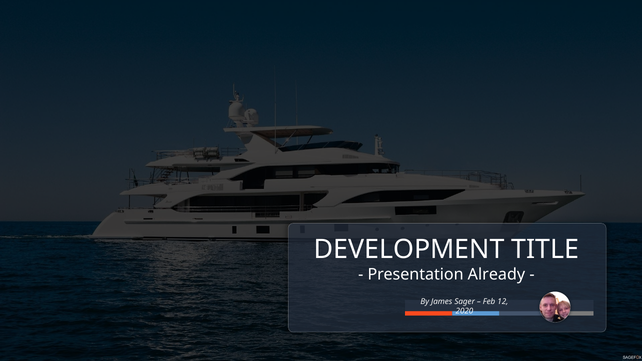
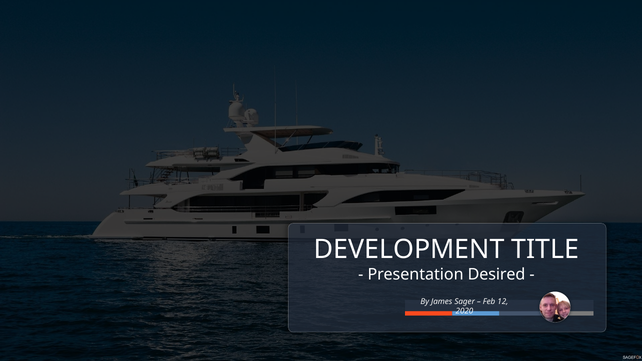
Already: Already -> Desired (497, 275)
